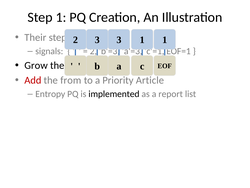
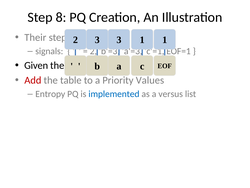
1: 1 -> 8 (61, 17)
Grow: Grow -> Given (36, 65)
from: from -> table (71, 80)
Article: Article -> Values (150, 80)
implemented colour: black -> blue (114, 94)
report: report -> versus (171, 94)
